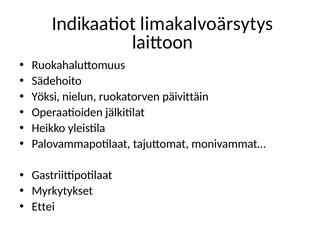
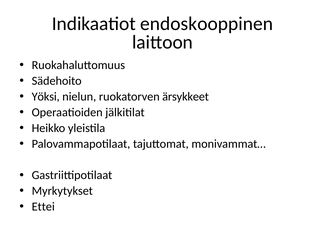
limakalvoärsytys: limakalvoärsytys -> endoskooppinen (207, 24)
päivittäin: päivittäin -> ärsykkeet (186, 96)
